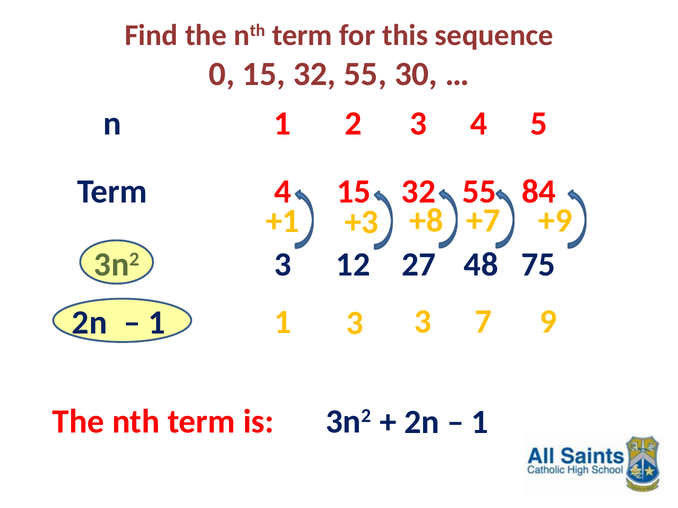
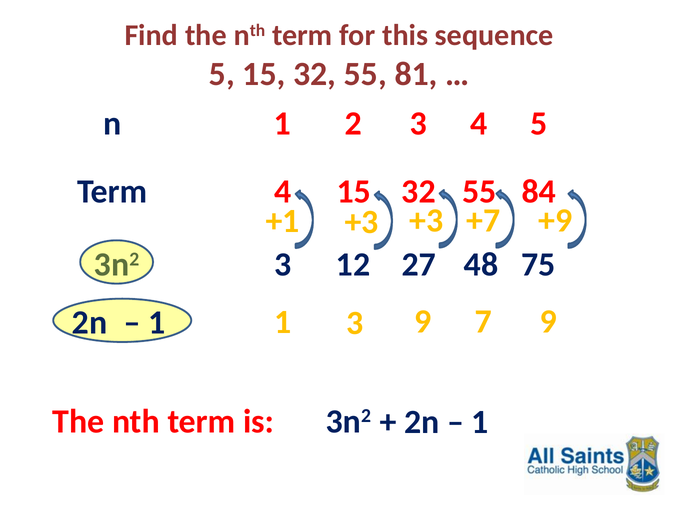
0: 0 -> 5 (222, 74)
30: 30 -> 81 (416, 74)
+3 +8: +8 -> +3 (426, 221)
3 3: 3 -> 9 (423, 322)
